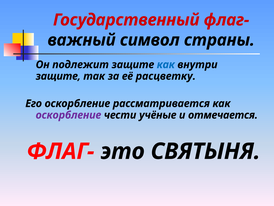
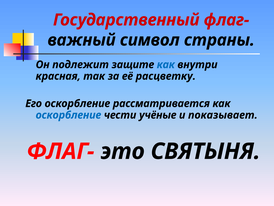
защите: защите -> красная (58, 76)
оскорбление colour: purple -> blue (68, 115)
отмечается: отмечается -> показывает (223, 115)
